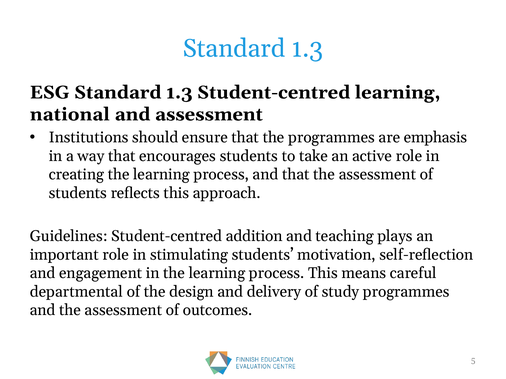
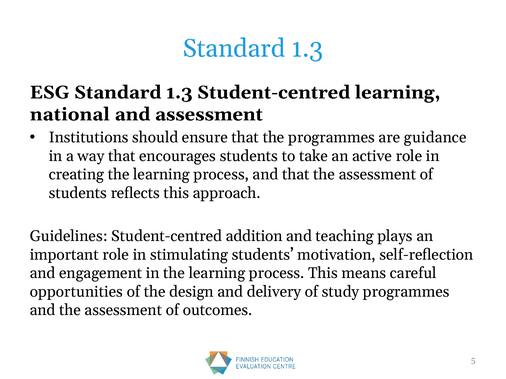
emphasis: emphasis -> guidance (435, 138)
departmental: departmental -> opportunities (76, 292)
